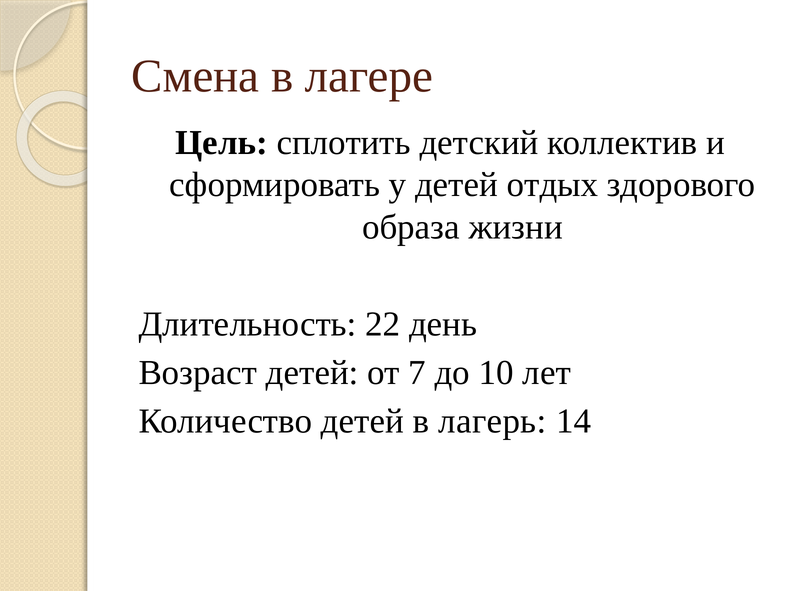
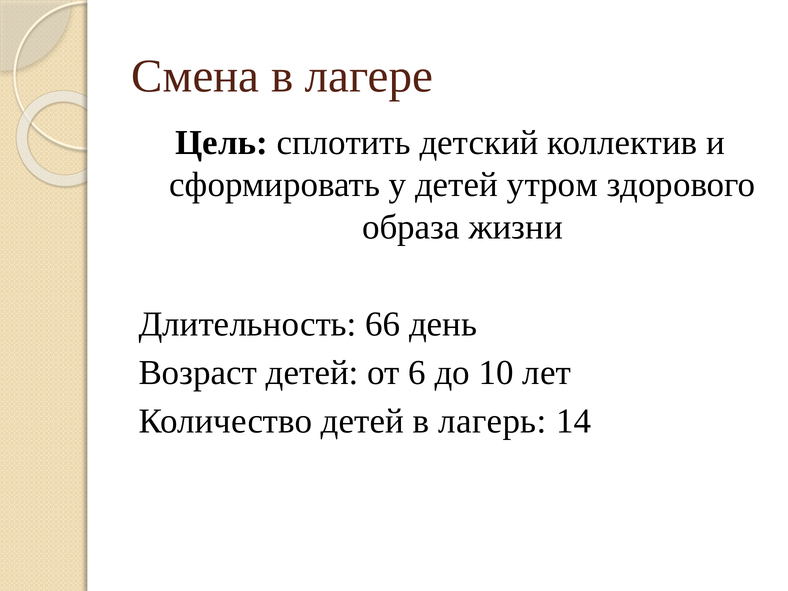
отдых: отдых -> утром (552, 185)
22: 22 -> 66 (383, 324)
7: 7 -> 6 (417, 373)
